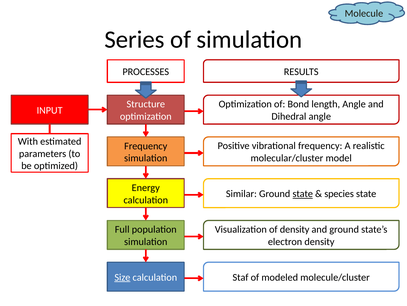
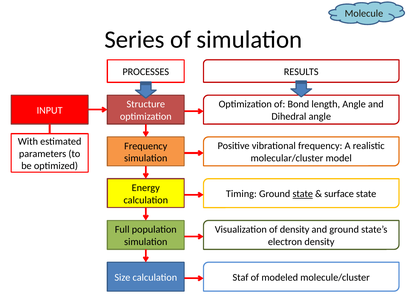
Similar: Similar -> Timing (241, 193)
species: species -> surface (339, 193)
Size underline: present -> none (122, 277)
